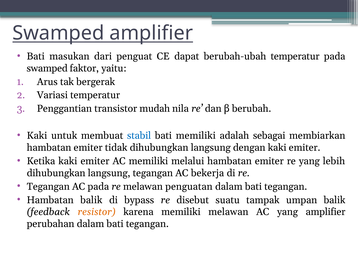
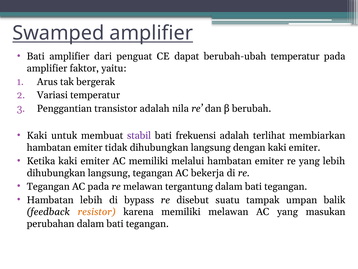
Bati masukan: masukan -> amplifier (69, 56)
swamped: swamped -> amplifier (47, 68)
transistor mudah: mudah -> adalah (155, 108)
stabil colour: blue -> purple (139, 135)
bati memiliki: memiliki -> frekuensi (196, 135)
sebagai: sebagai -> terlihat (269, 135)
penguatan: penguatan -> tergantung (189, 186)
Hambatan balik: balik -> lebih (91, 200)
yang amplifier: amplifier -> masukan (326, 212)
